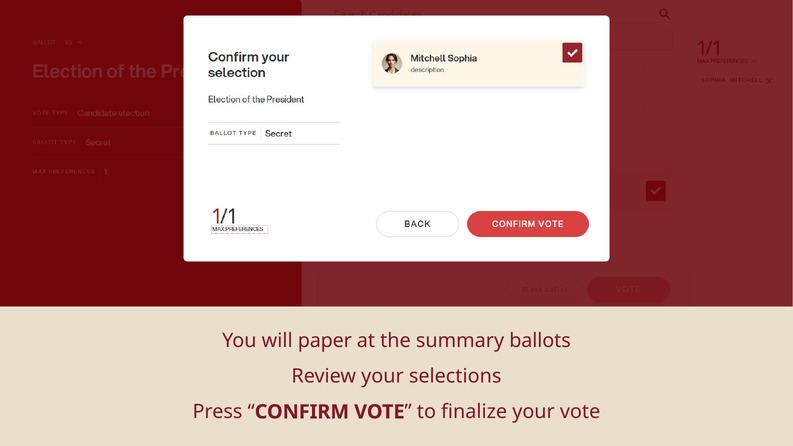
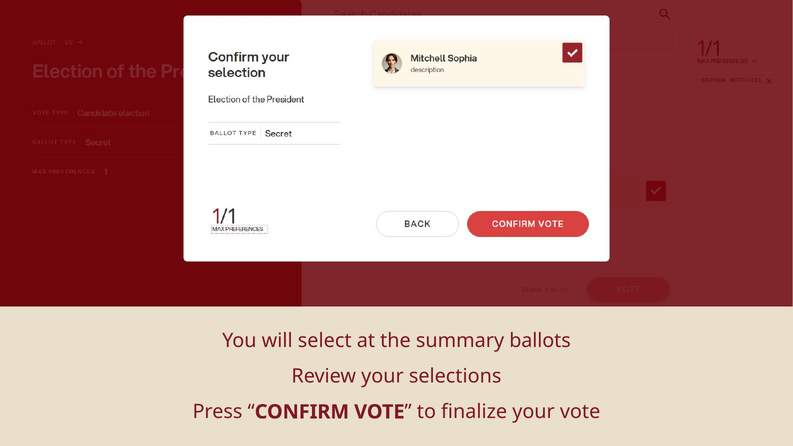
paper: paper -> select (325, 341)
